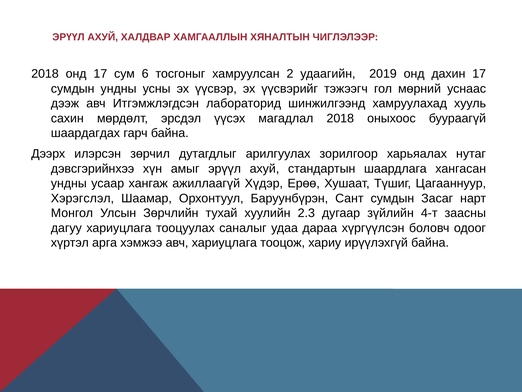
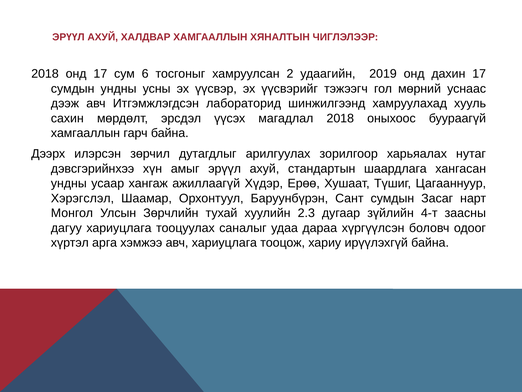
шаардагдах: шаардагдах -> хамгааллын (85, 133)
